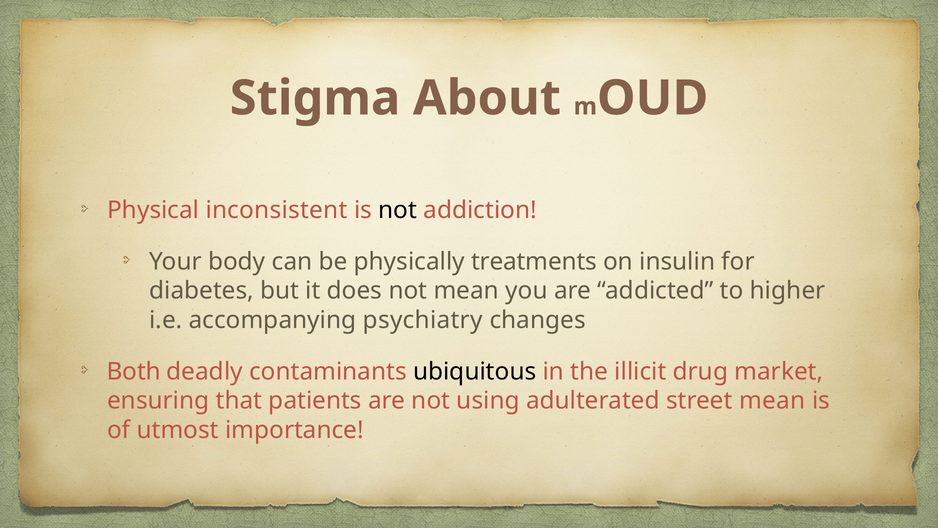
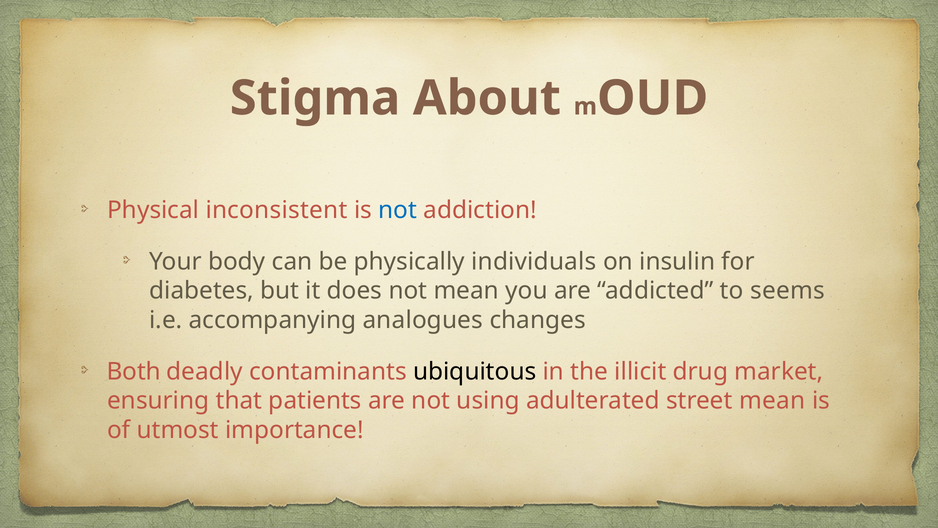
not colour: black -> blue (398, 210)
treatments: treatments -> individuals (534, 261)
higher: higher -> seems (788, 291)
psychiatry: psychiatry -> analogues (423, 320)
